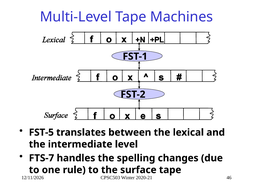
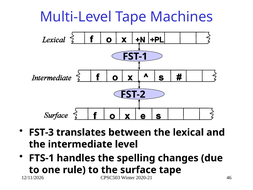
FST-5: FST-5 -> FST-3 (41, 132)
FTS-7: FTS-7 -> FTS-1 (42, 158)
